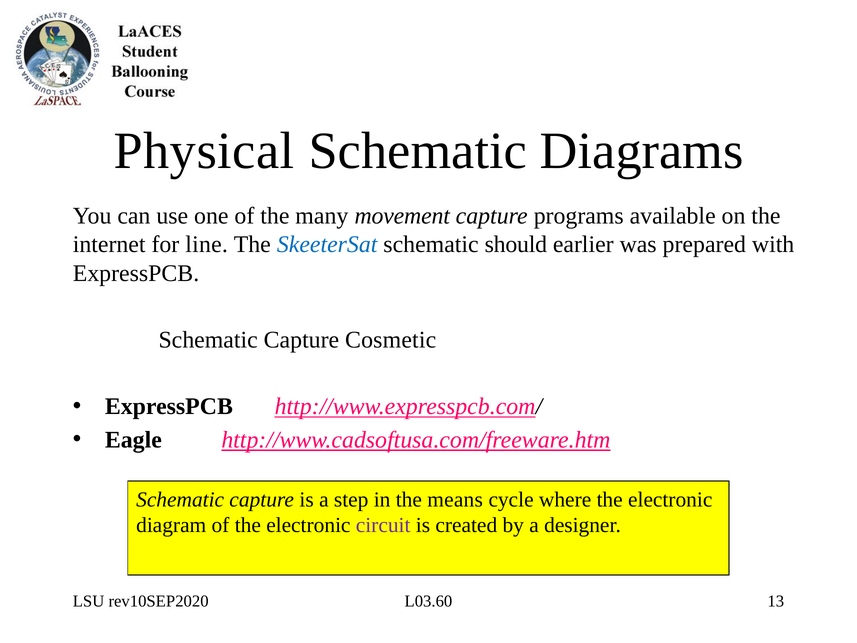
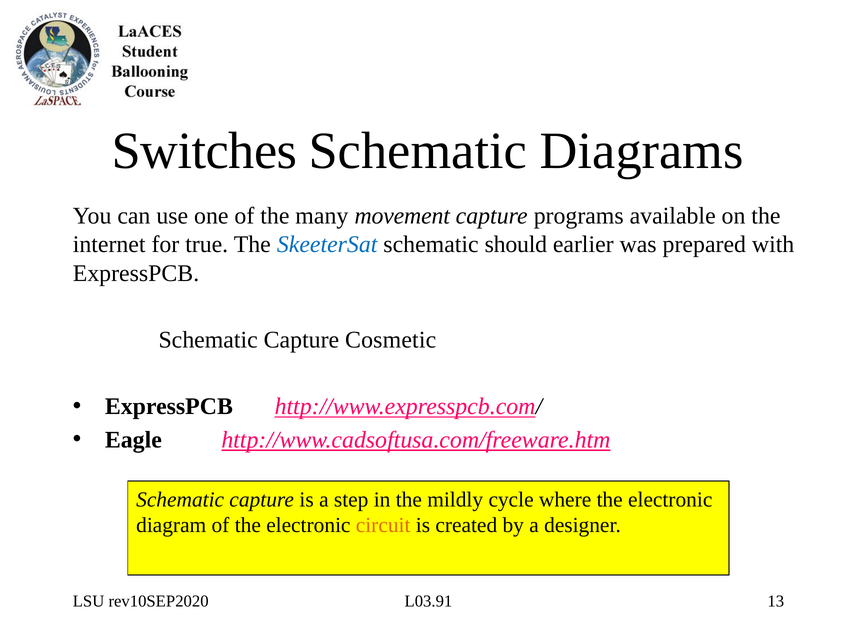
Physical: Physical -> Switches (204, 151)
line: line -> true (207, 244)
means: means -> mildly (455, 499)
circuit colour: purple -> orange (383, 525)
L03.60: L03.60 -> L03.91 (428, 601)
